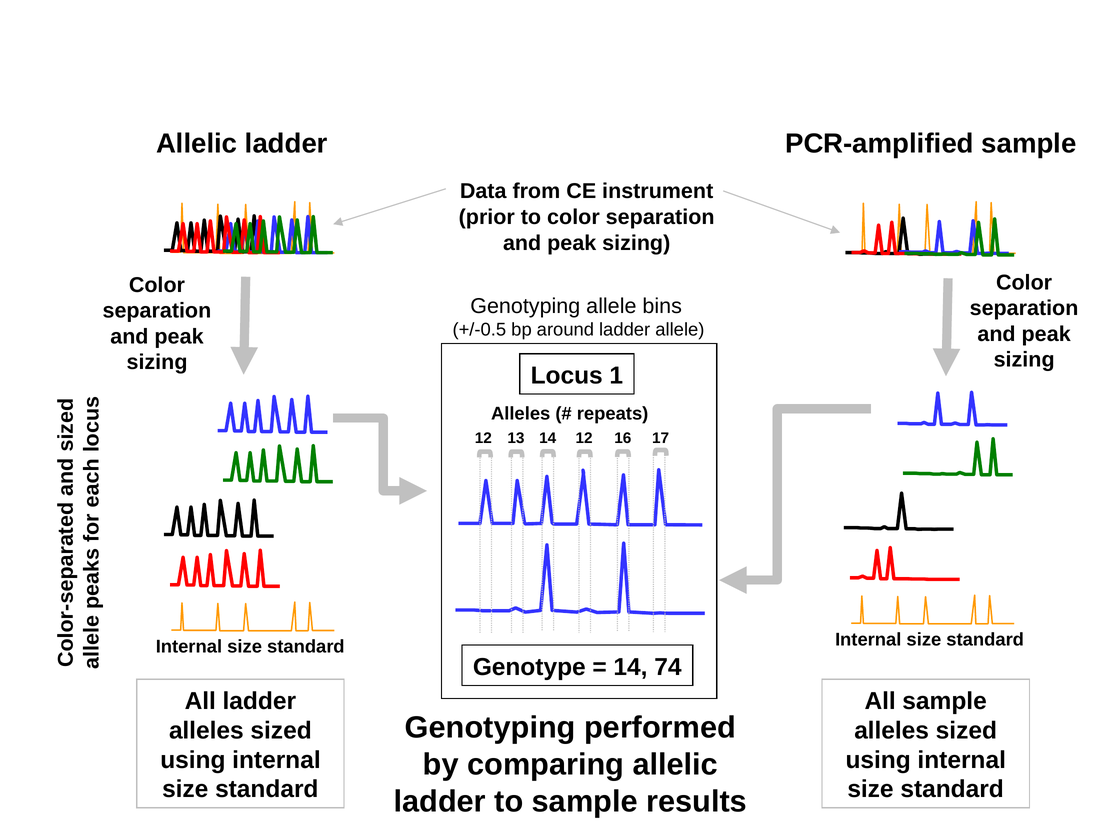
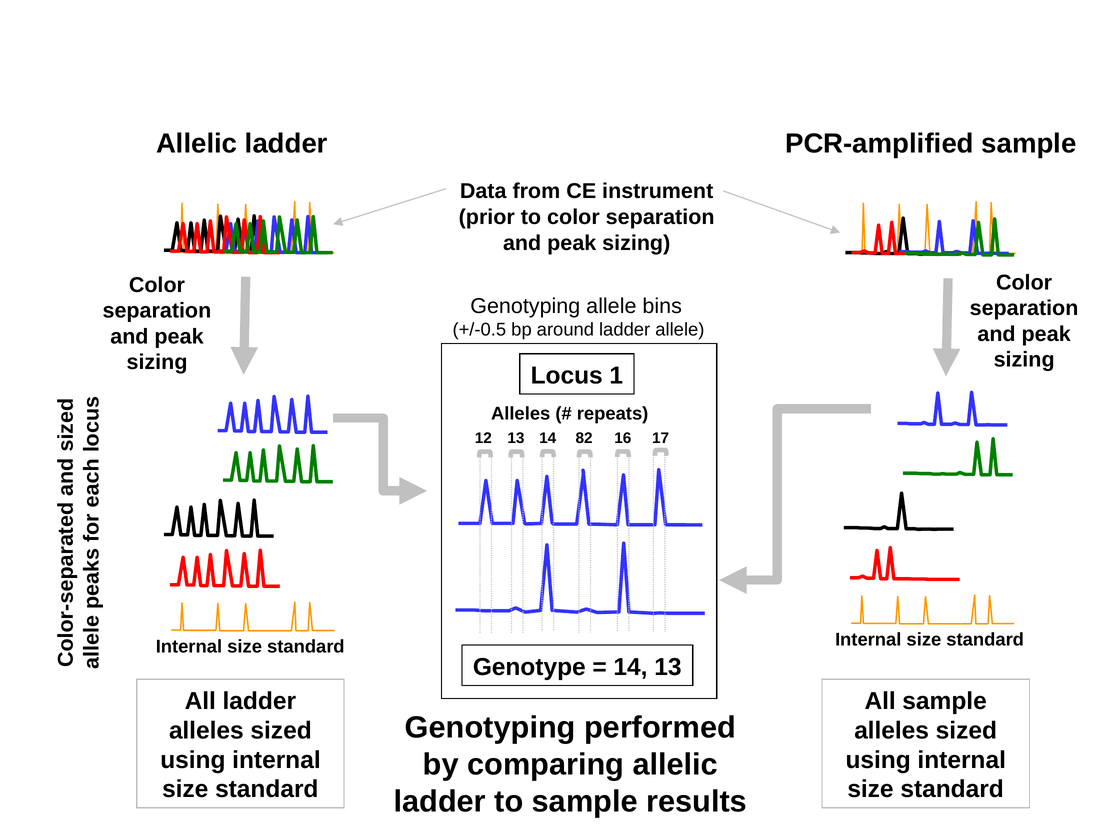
14 12: 12 -> 82 (584, 439)
14 74: 74 -> 13 (668, 668)
